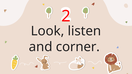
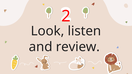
corner: corner -> review (78, 47)
